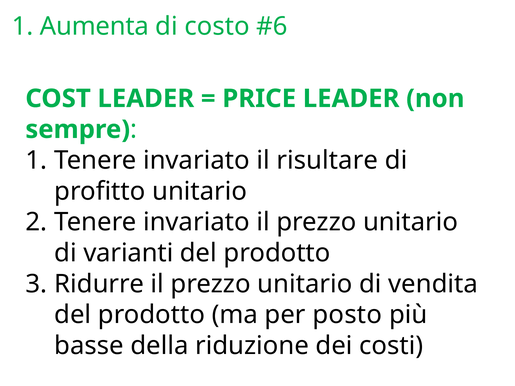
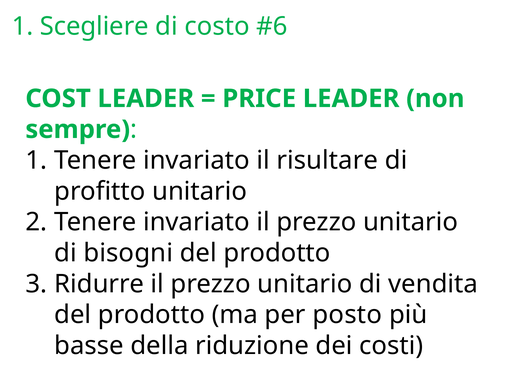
Aumenta: Aumenta -> Scegliere (94, 26)
varianti: varianti -> bisogni (128, 253)
